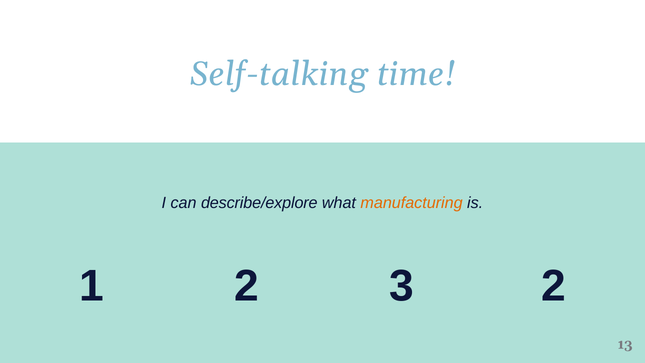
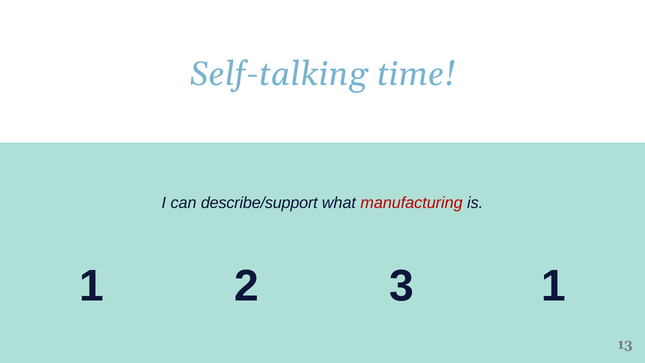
describe/explore: describe/explore -> describe/support (259, 203)
manufacturing colour: orange -> red (412, 203)
3 2: 2 -> 1 (554, 286)
